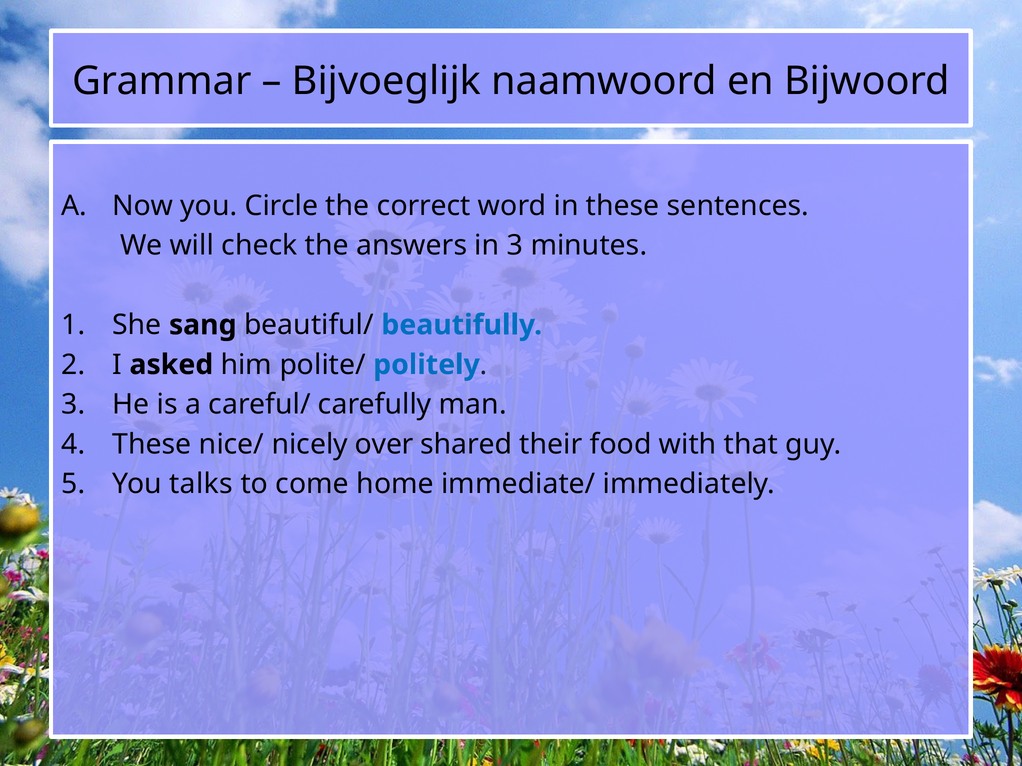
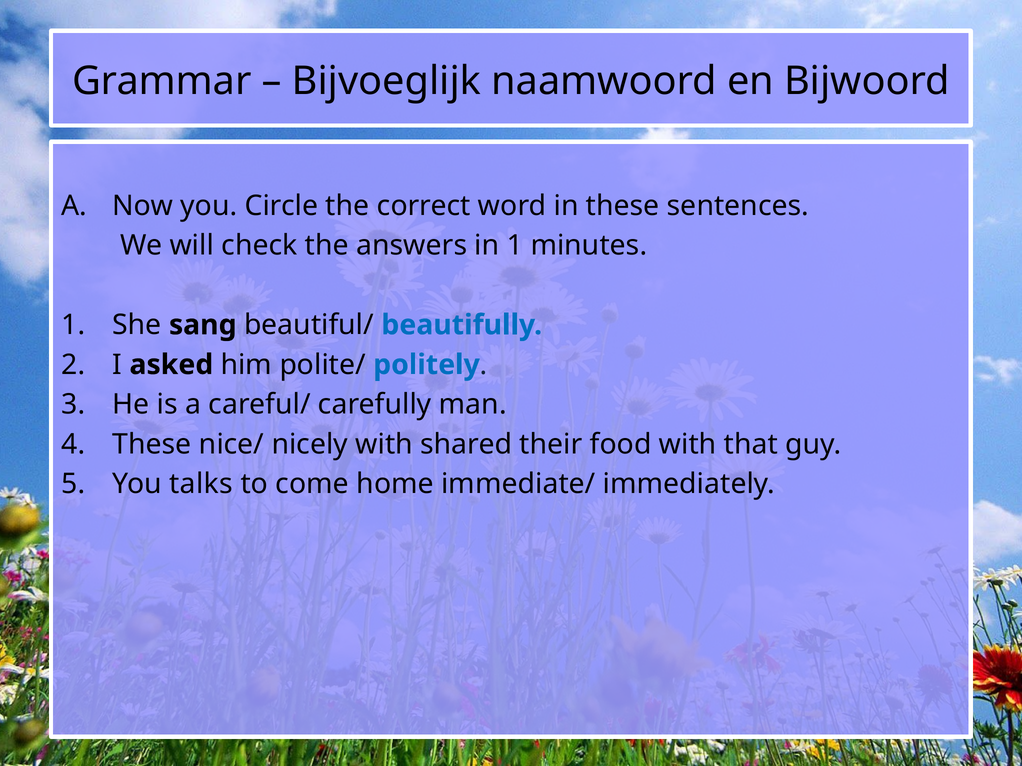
in 3: 3 -> 1 (515, 246)
nicely over: over -> with (384, 445)
